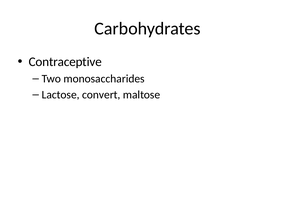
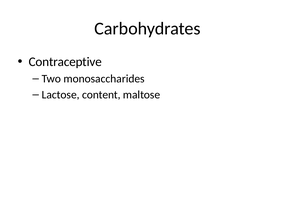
convert: convert -> content (101, 95)
